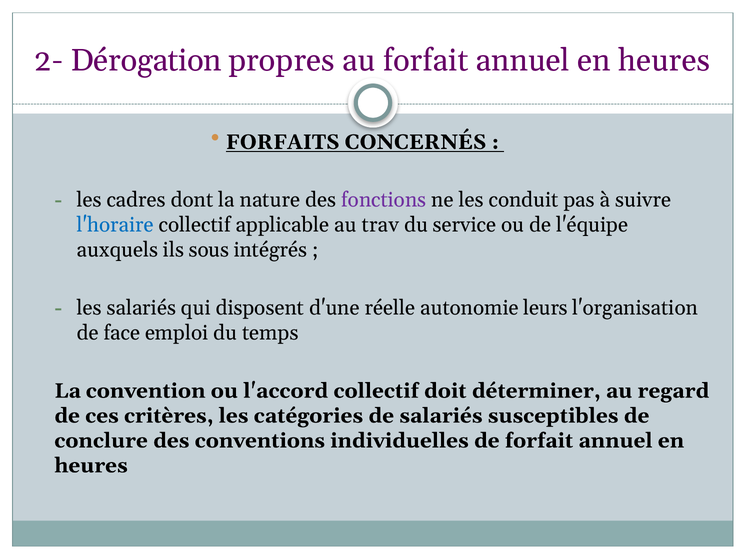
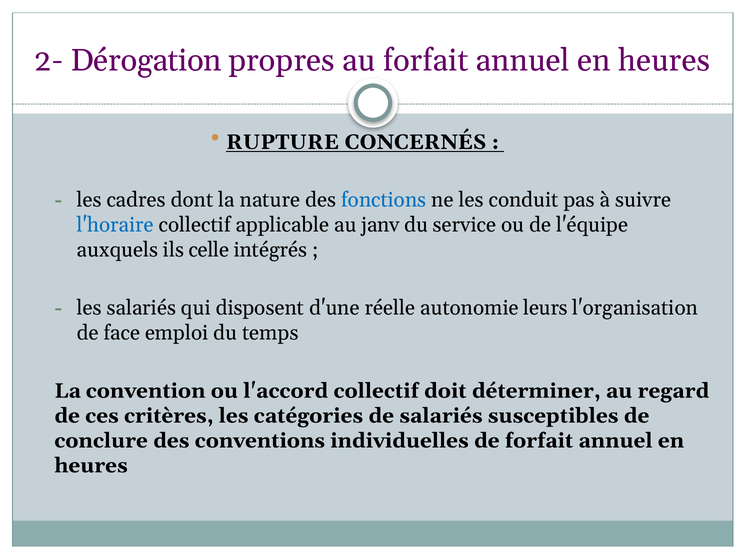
FORFAITS: FORFAITS -> RUPTURE (283, 142)
fonctions colour: purple -> blue (384, 200)
trav: trav -> janv (381, 225)
sous: sous -> celle (209, 250)
